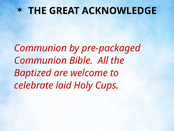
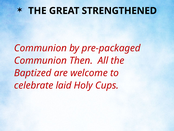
ACKNOWLEDGE: ACKNOWLEDGE -> STRENGTHENED (119, 11)
Bible: Bible -> Then (81, 60)
